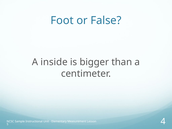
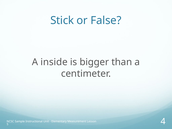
Foot: Foot -> Stick (62, 20)
